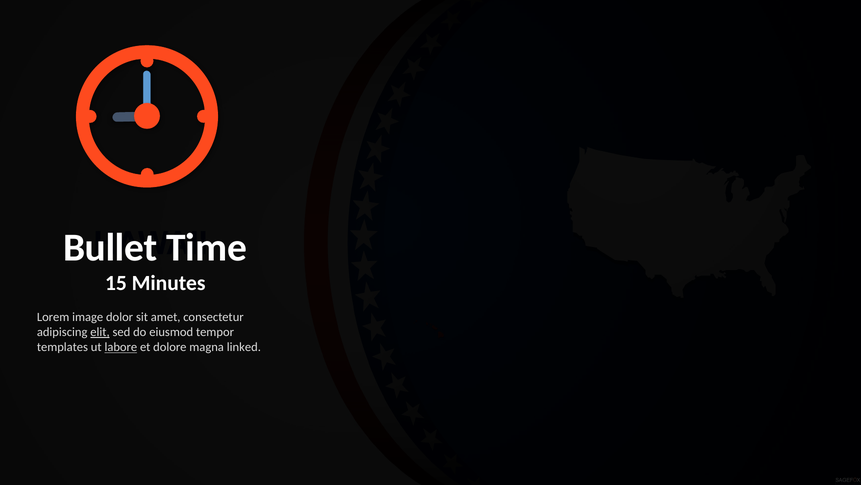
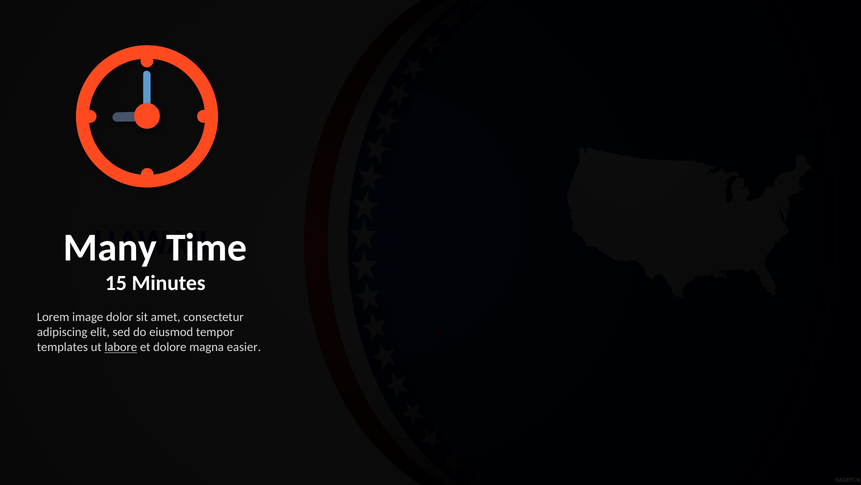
Bullet: Bullet -> Many (110, 247)
elit underline: present -> none (100, 332)
linked: linked -> easier (244, 347)
